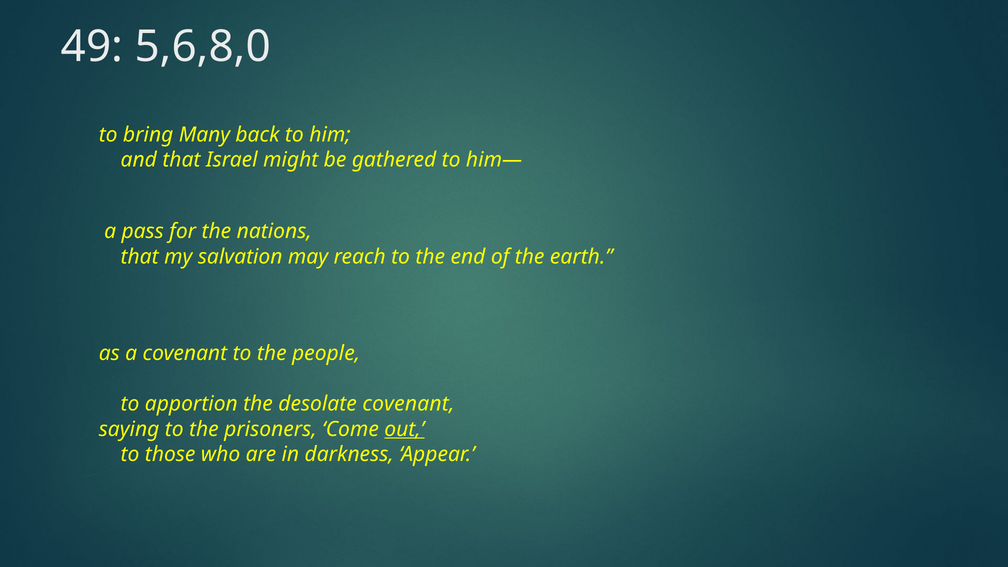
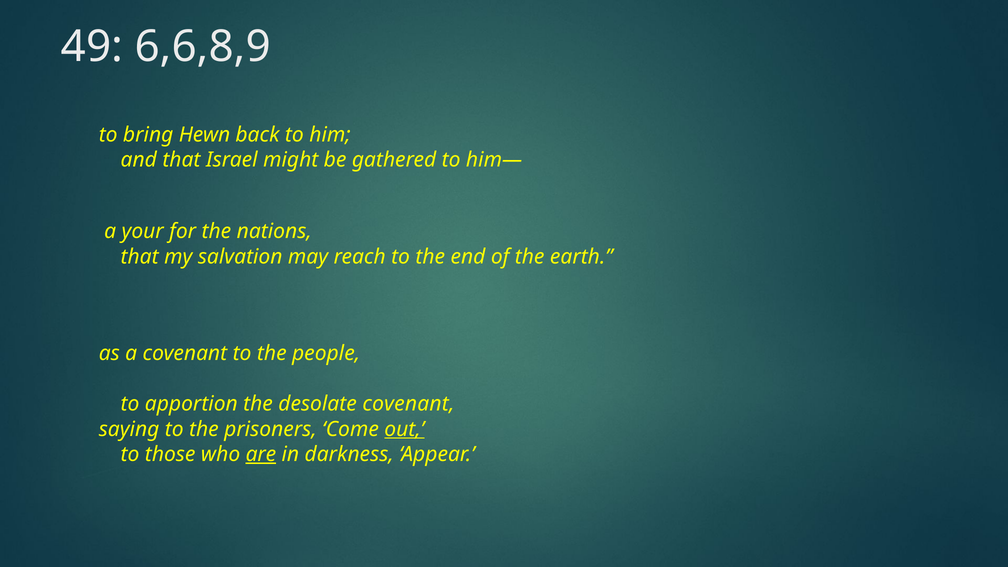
5,6,8,0: 5,6,8,0 -> 6,6,8,9 (203, 47)
Many: Many -> Hewn (205, 135)
pass: pass -> your (143, 231)
are underline: none -> present (261, 454)
